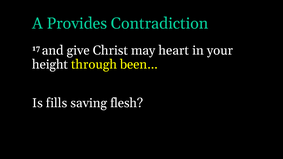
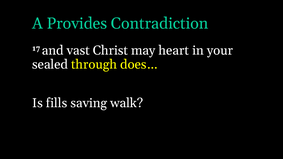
give: give -> vast (78, 50)
height: height -> sealed (50, 64)
been…: been… -> does… (139, 64)
flesh: flesh -> walk (127, 103)
